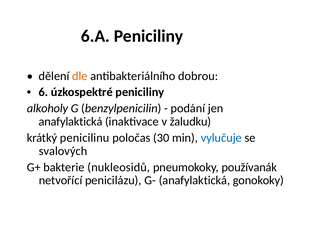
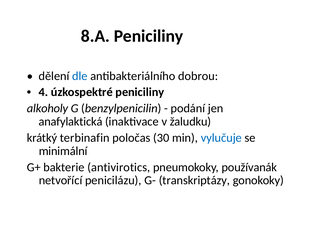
6.A: 6.A -> 8.A (95, 36)
dle colour: orange -> blue (80, 76)
6: 6 -> 4 (43, 92)
penicilinu: penicilinu -> terbinafin (85, 138)
svalových: svalových -> minimální (63, 151)
nukleosidů: nukleosidů -> antivirotics (119, 167)
G- anafylaktická: anafylaktická -> transkriptázy (194, 180)
